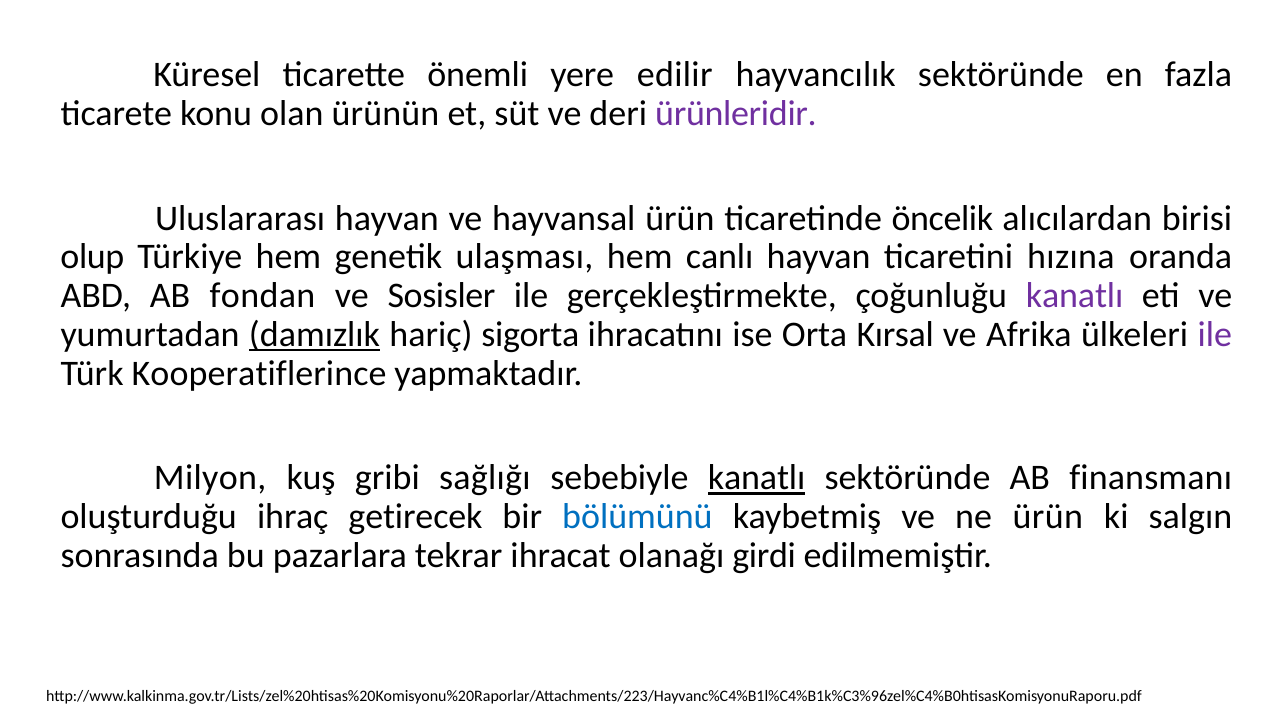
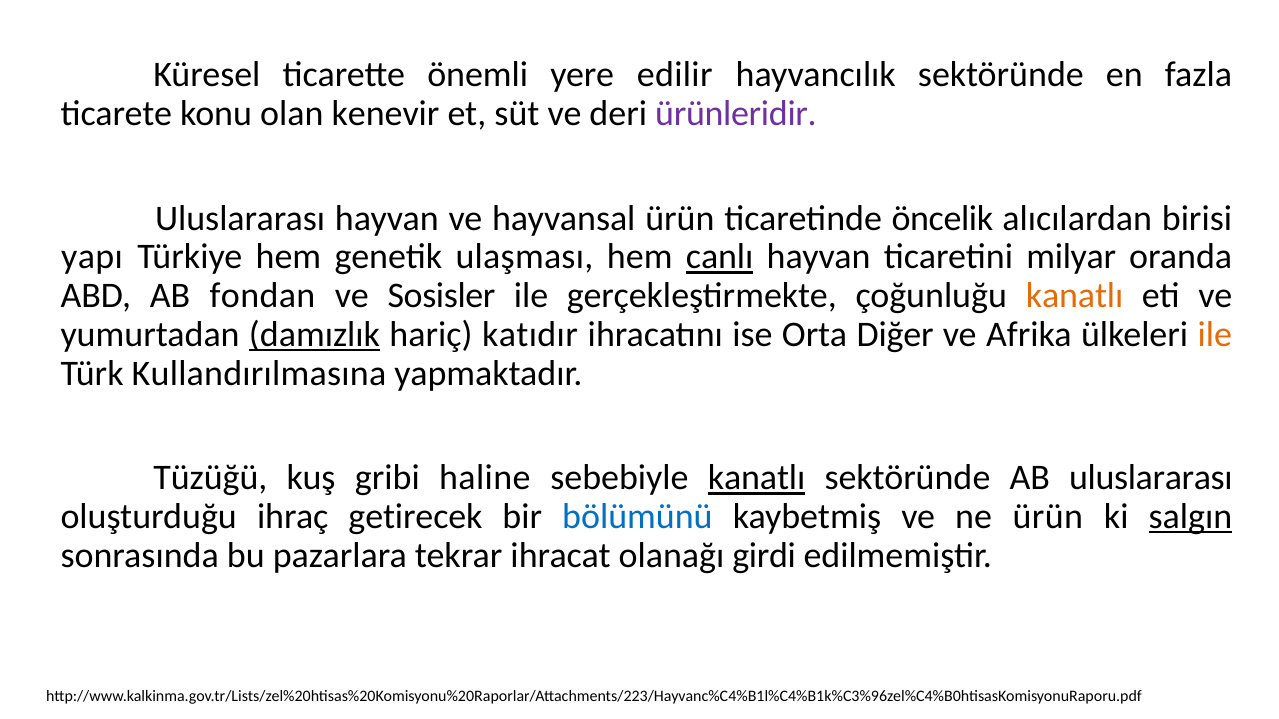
ürünün: ürünün -> kenevir (386, 114)
olup: olup -> yapı (92, 257)
canlı underline: none -> present (720, 257)
hızına: hızına -> milyar (1071, 257)
kanatlı colour: purple -> orange (1075, 296)
sigorta: sigorta -> katıdır (530, 335)
Kırsal: Kırsal -> Diğer (895, 335)
ile colour: purple -> orange (1215, 335)
Kooperatiflerince: Kooperatiflerince -> Kullandırılmasına (259, 374)
Milyon: Milyon -> Tüzüğü (210, 478)
sağlığı: sağlığı -> haline (485, 478)
AB finansmanı: finansmanı -> uluslararası (1151, 478)
salgın underline: none -> present (1190, 517)
